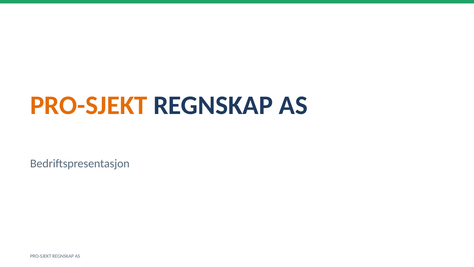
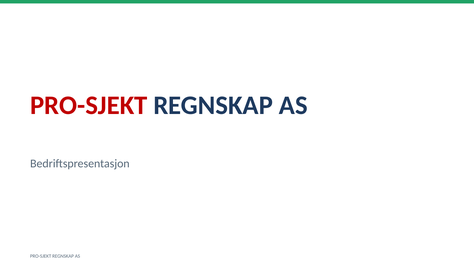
PRO-SJEKT colour: orange -> red (89, 105)
